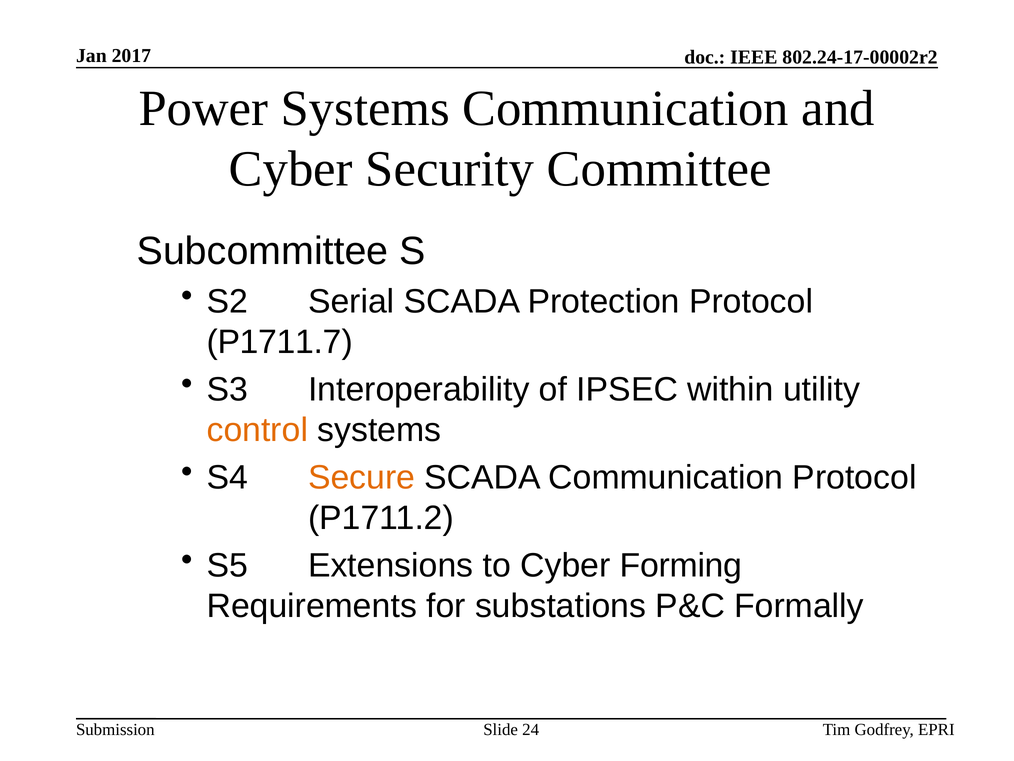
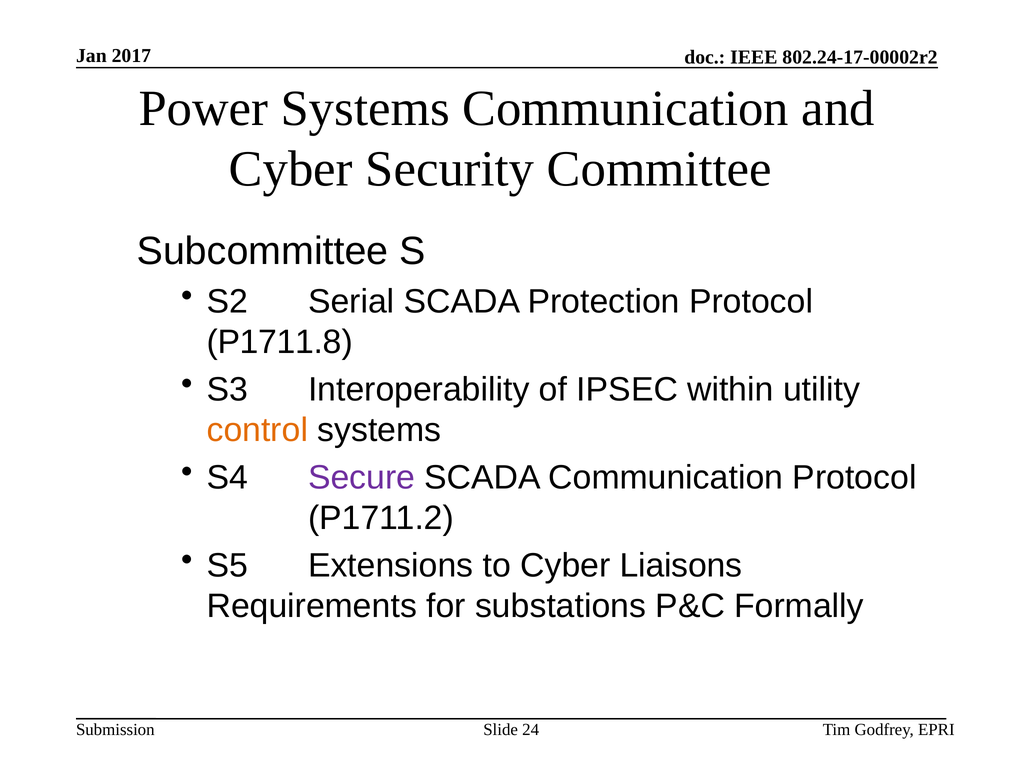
P1711.7: P1711.7 -> P1711.8 (280, 342)
Secure colour: orange -> purple (362, 477)
Forming: Forming -> Liaisons (681, 565)
